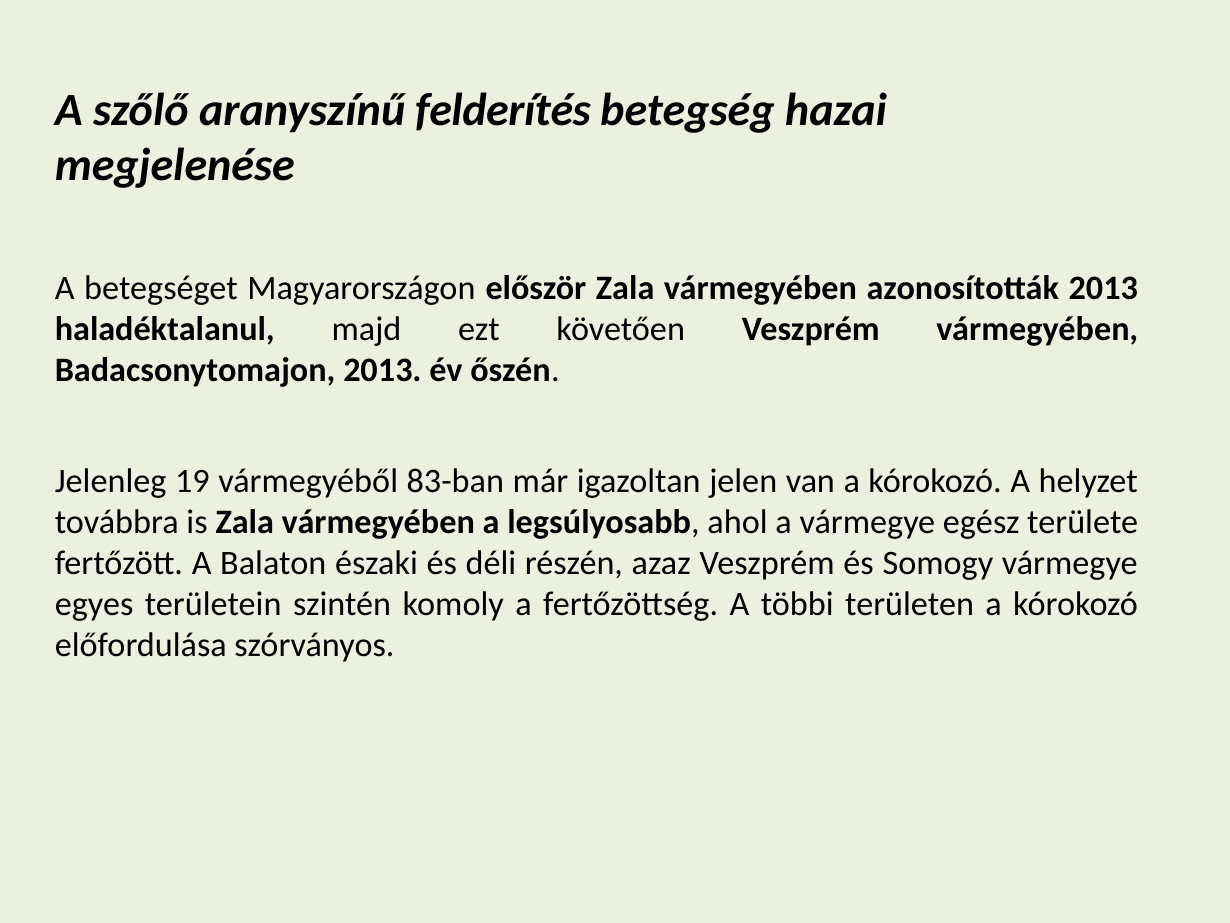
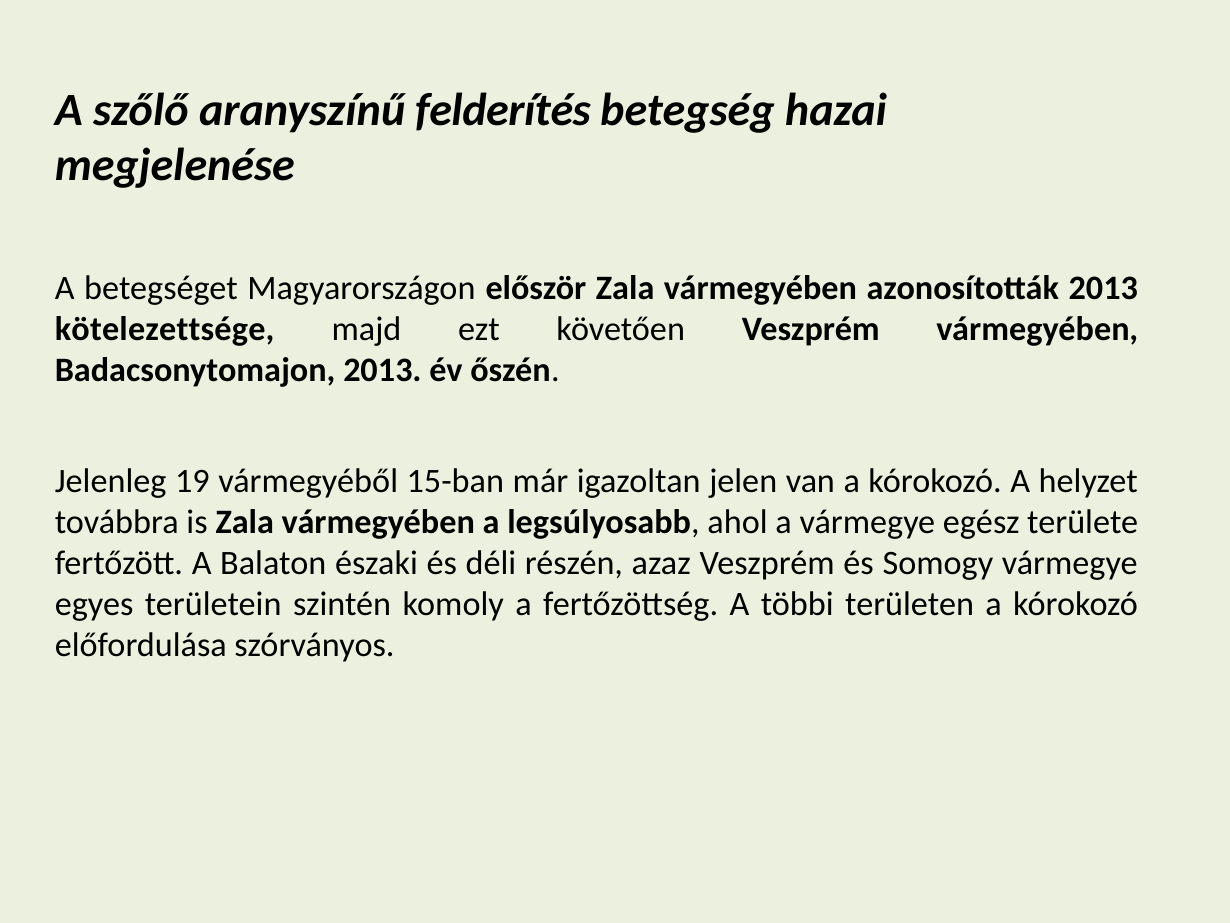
haladéktalanul: haladéktalanul -> kötelezettsége (165, 329)
83-ban: 83-ban -> 15-ban (455, 481)
